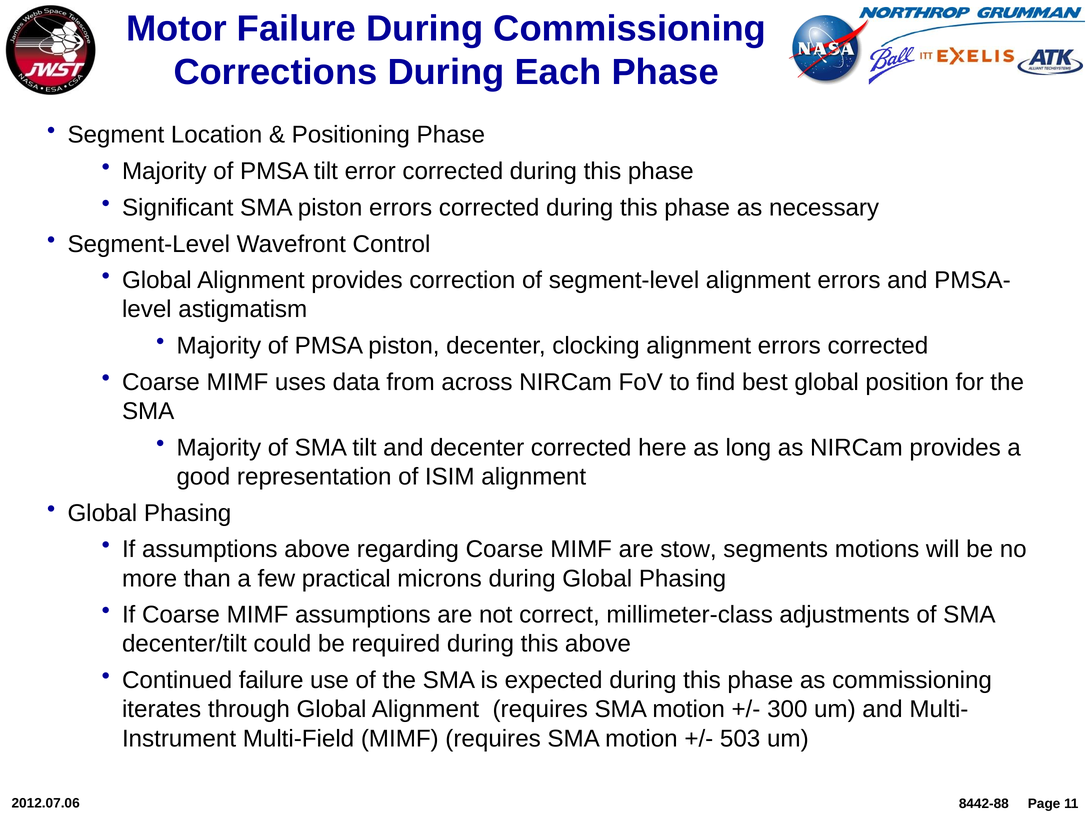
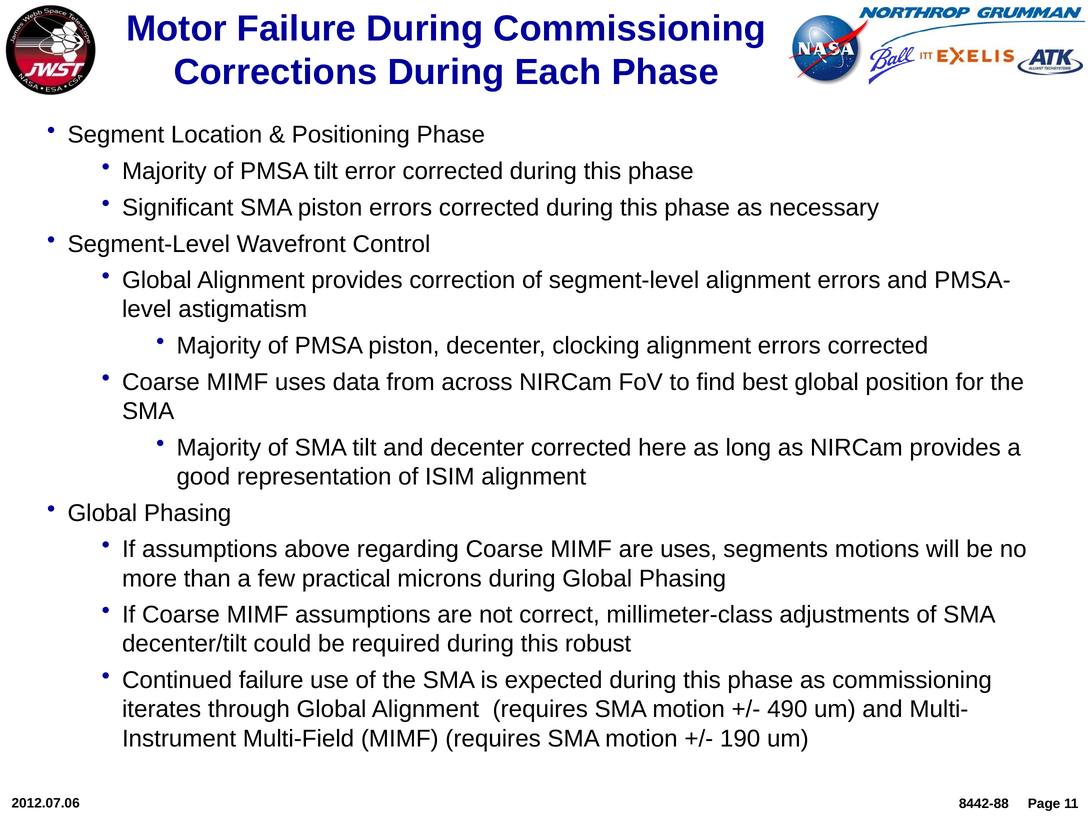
are stow: stow -> uses (689, 550)
this above: above -> robust (598, 644)
300: 300 -> 490 (787, 710)
503: 503 -> 190 (740, 739)
